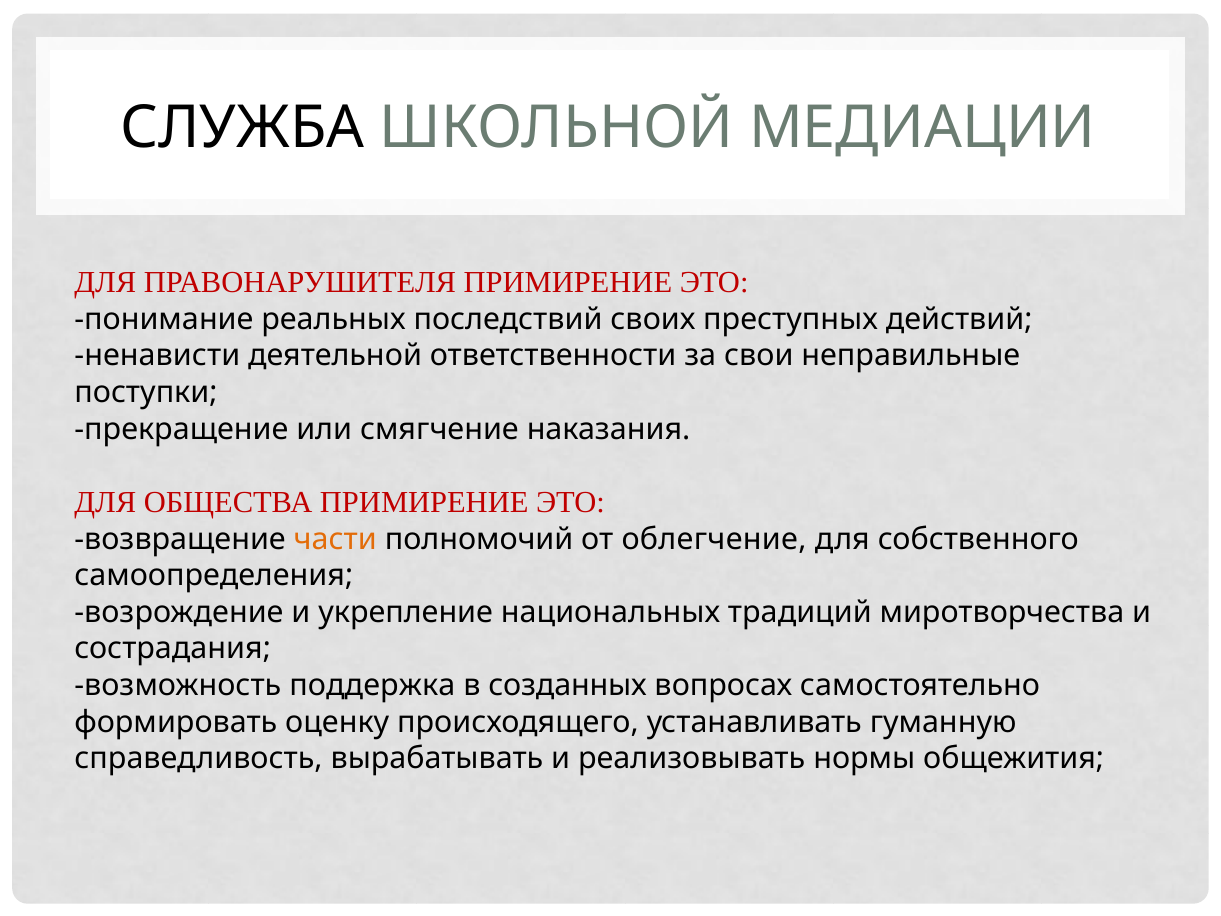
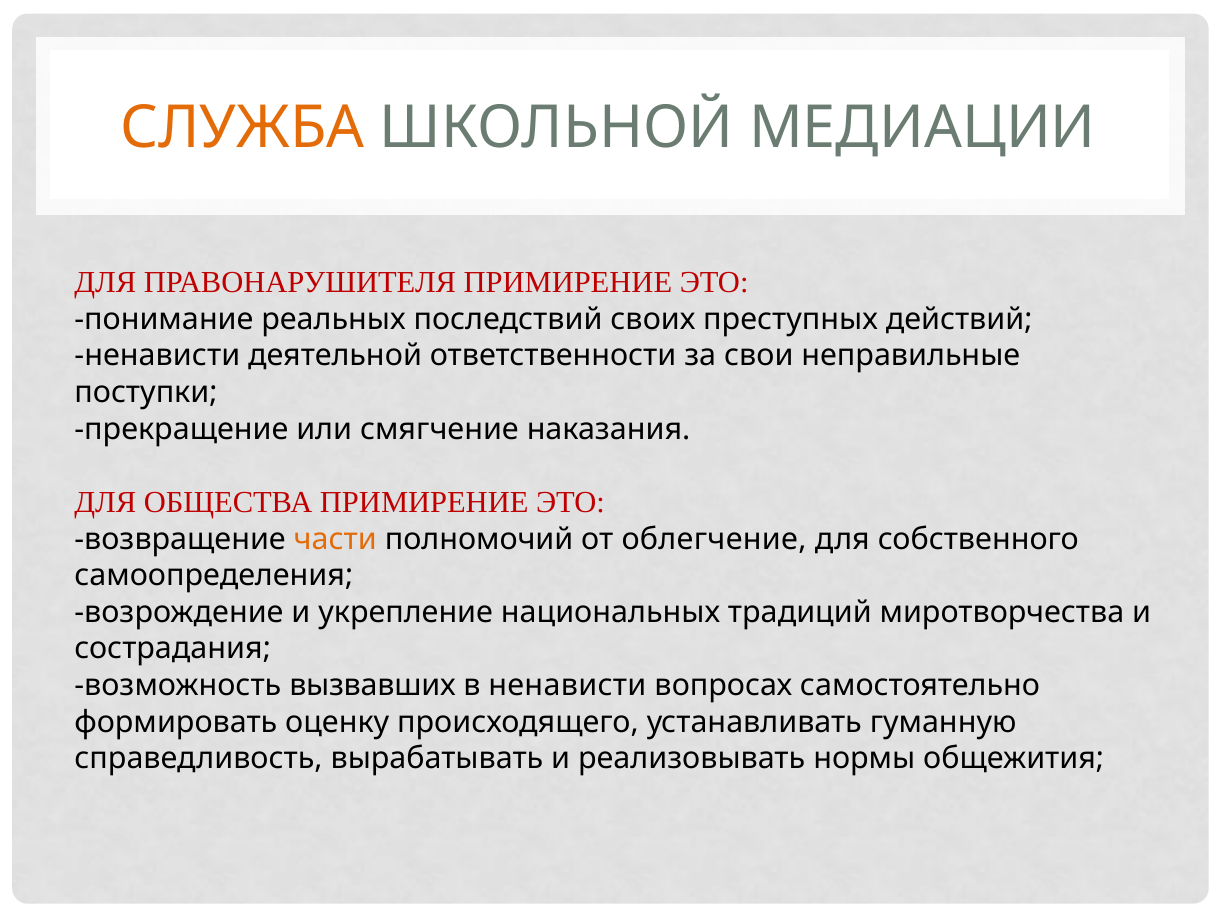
СЛУЖБА colour: black -> orange (242, 128)
поддержка: поддержка -> вызвавших (372, 685)
в созданных: созданных -> ненависти (567, 685)
